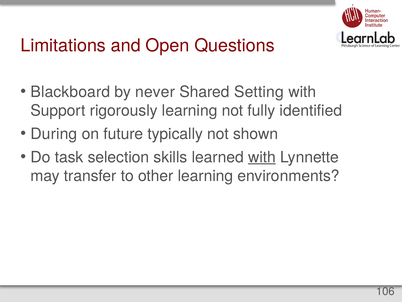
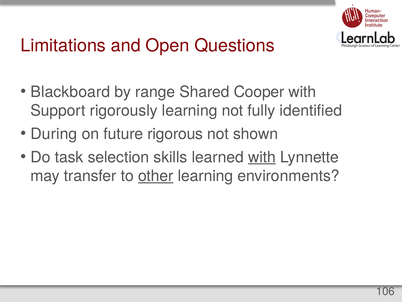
never: never -> range (155, 92)
Setting: Setting -> Cooper (259, 92)
typically: typically -> rigorous (175, 134)
other underline: none -> present (156, 176)
